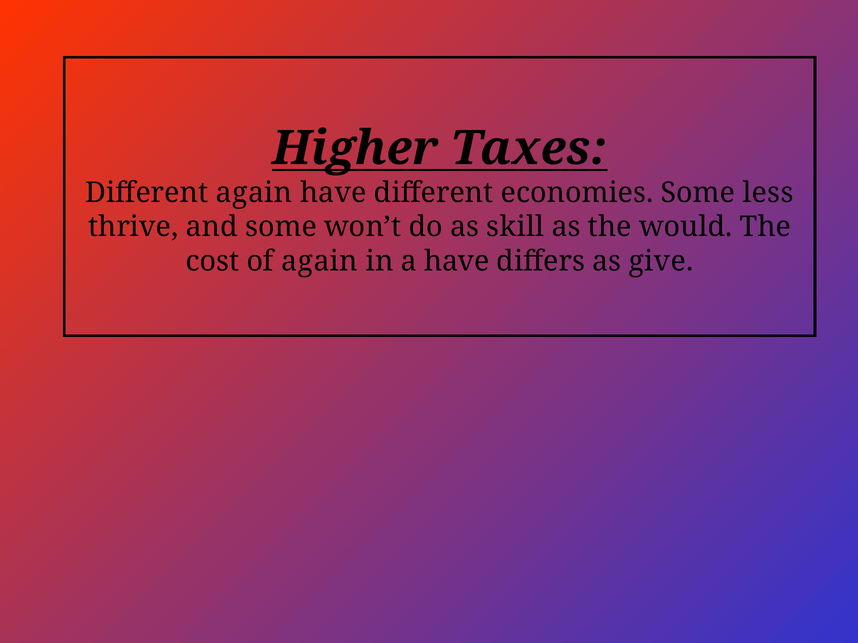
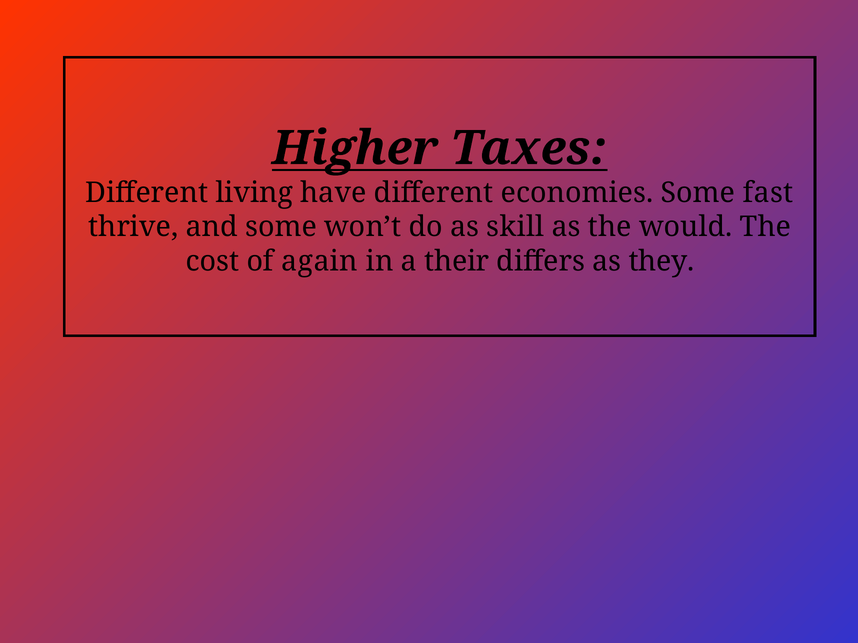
Different again: again -> living (254, 193)
less: less -> fast (768, 193)
a have: have -> their (457, 262)
give: give -> they (661, 262)
